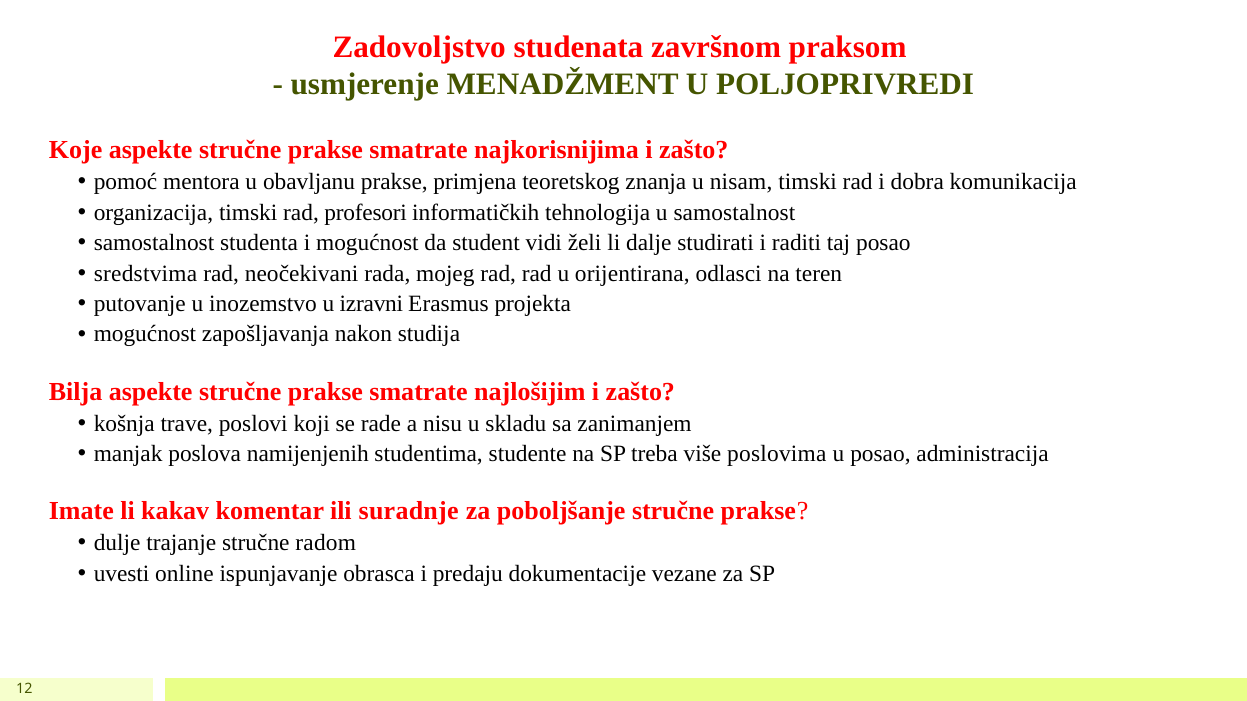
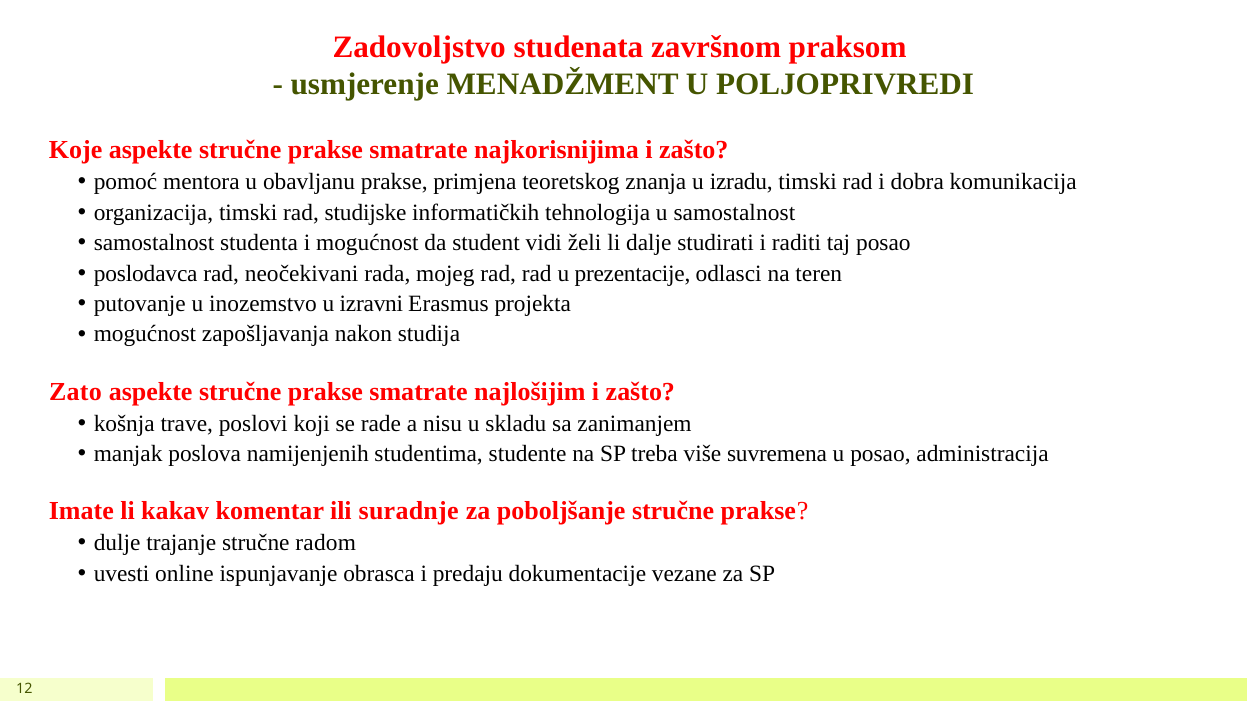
nisam: nisam -> izradu (741, 182)
profesori: profesori -> studijske (366, 213)
sredstvima: sredstvima -> poslodavca (146, 274)
orijentirana: orijentirana -> prezentacije (632, 274)
Bilja: Bilja -> Zato (75, 392)
poslovima: poslovima -> suvremena (777, 454)
